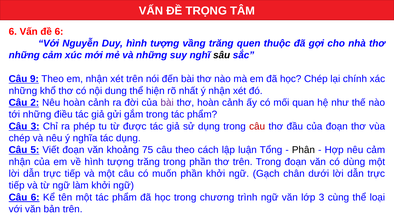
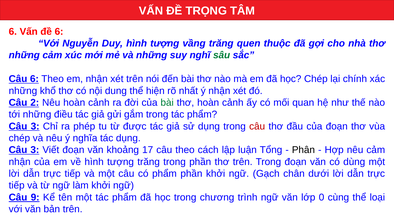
sâu colour: black -> green (222, 55)
Câu 9: 9 -> 6 (34, 79)
bài colour: purple -> green (167, 102)
5: 5 -> 3 (35, 150)
75: 75 -> 17 (148, 150)
có muốn: muốn -> phẩm (164, 173)
Câu 6: 6 -> 9 (35, 197)
lớp 3: 3 -> 0 (322, 197)
